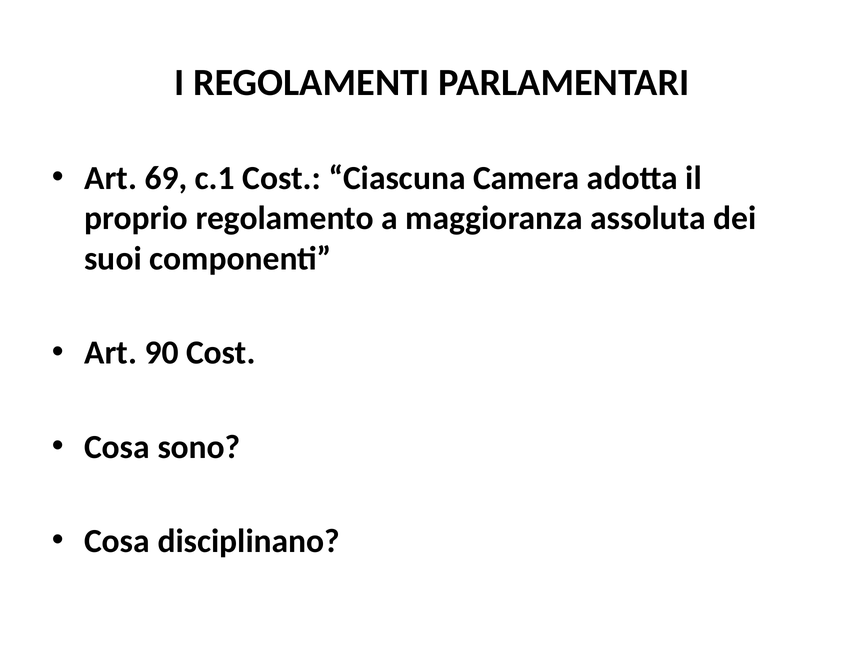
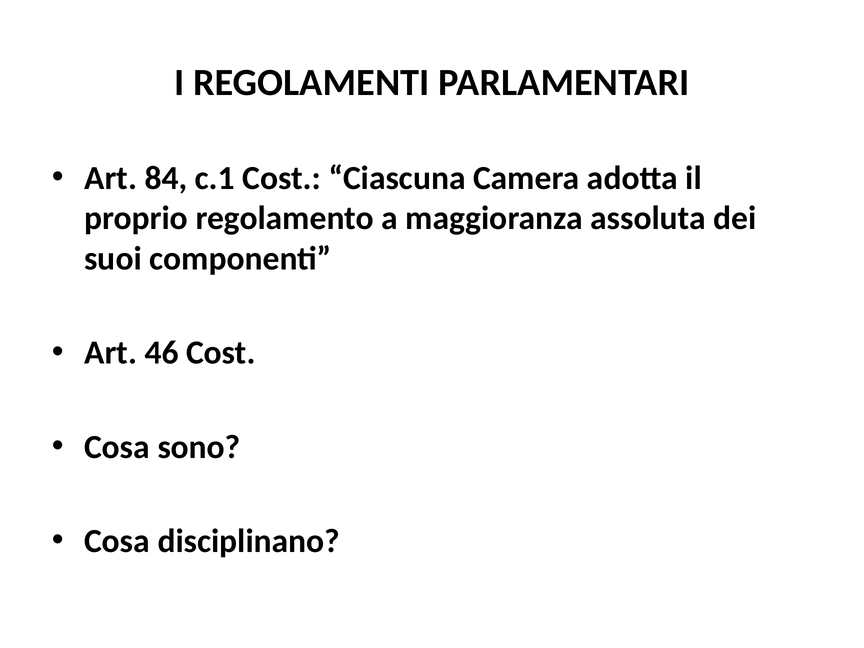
69: 69 -> 84 (166, 178)
90: 90 -> 46 (162, 353)
